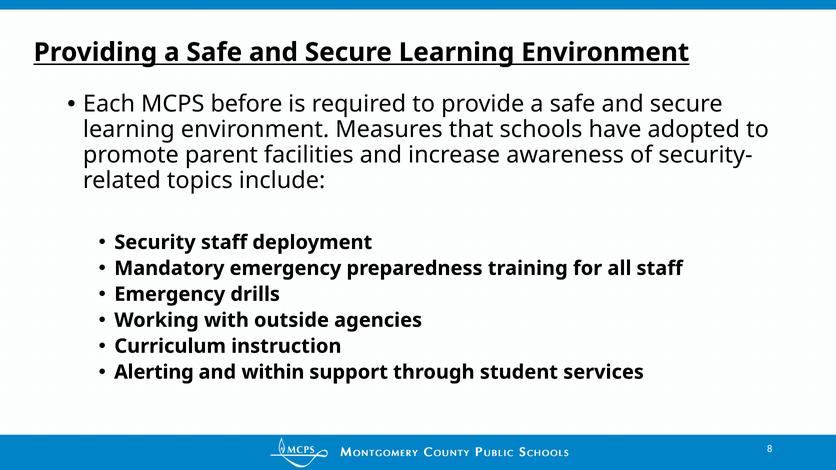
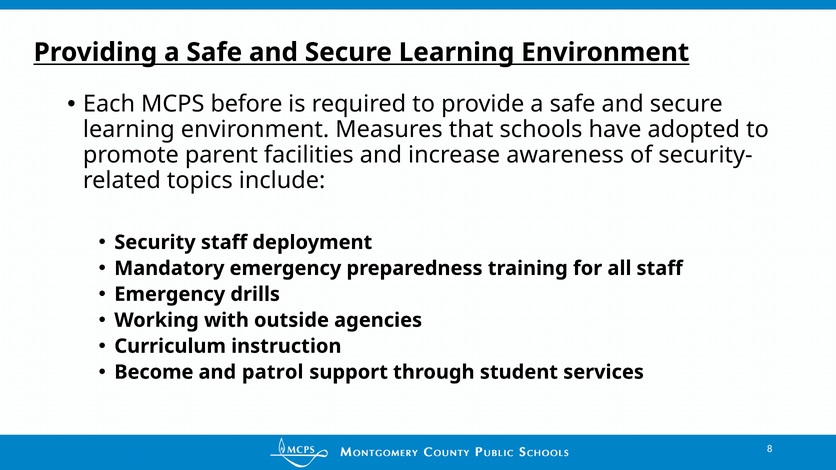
Alerting: Alerting -> Become (154, 372)
within: within -> patrol (273, 372)
